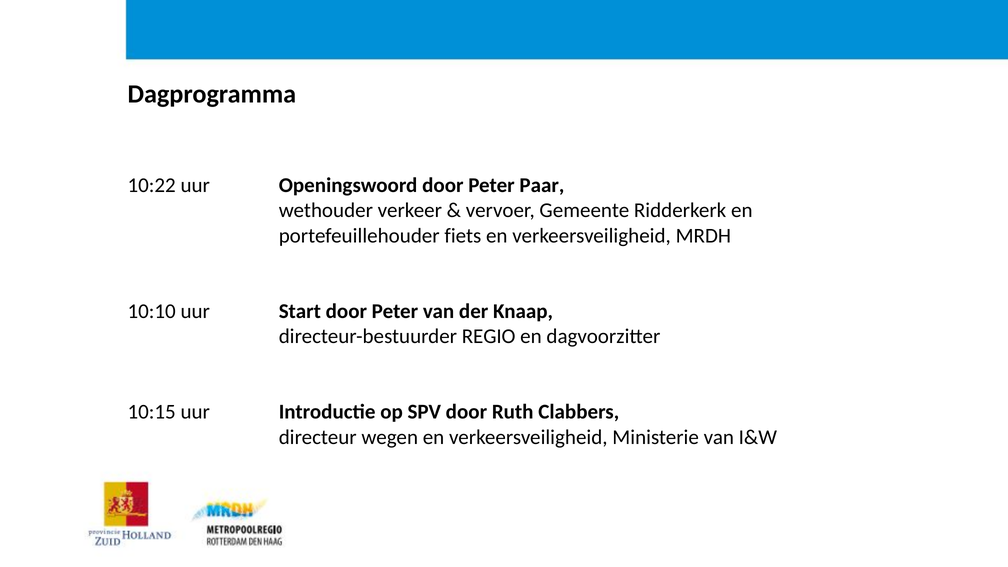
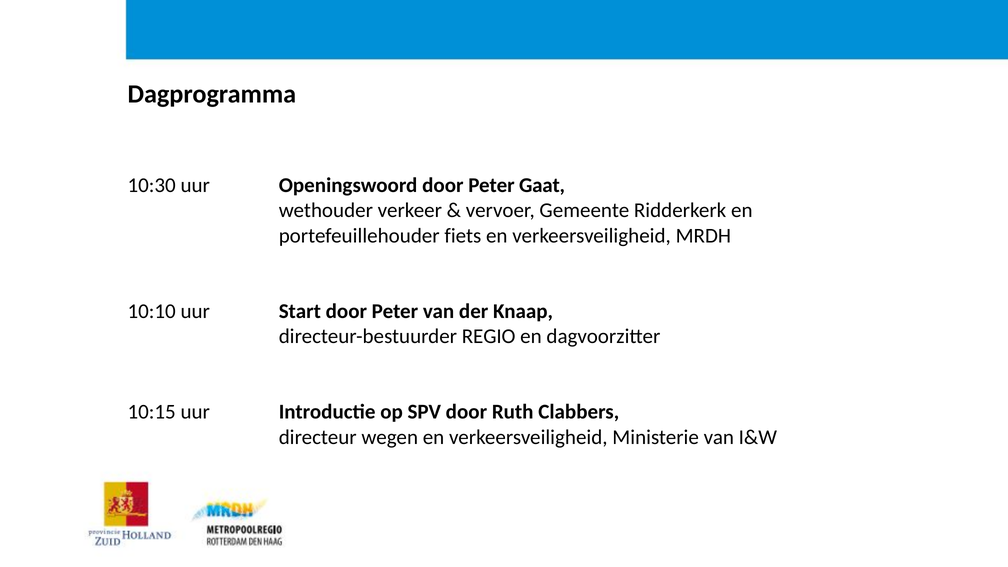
10:22: 10:22 -> 10:30 (152, 185)
Paar: Paar -> Gaat (542, 185)
